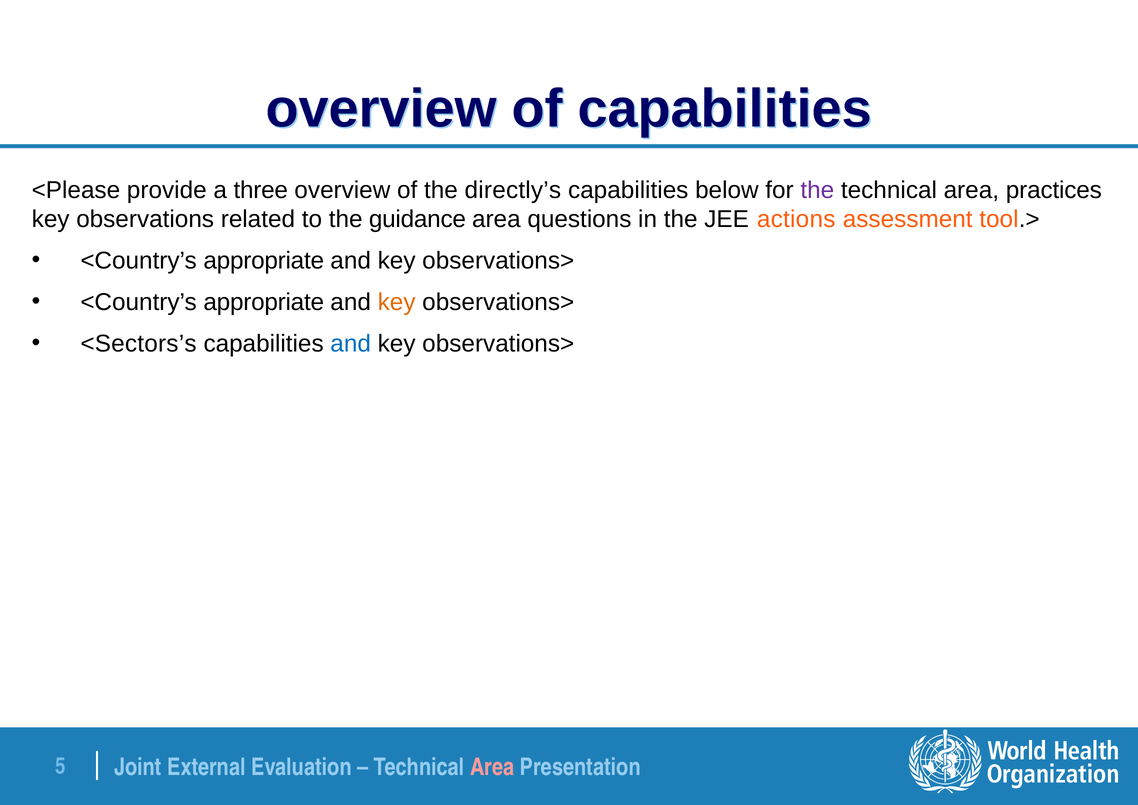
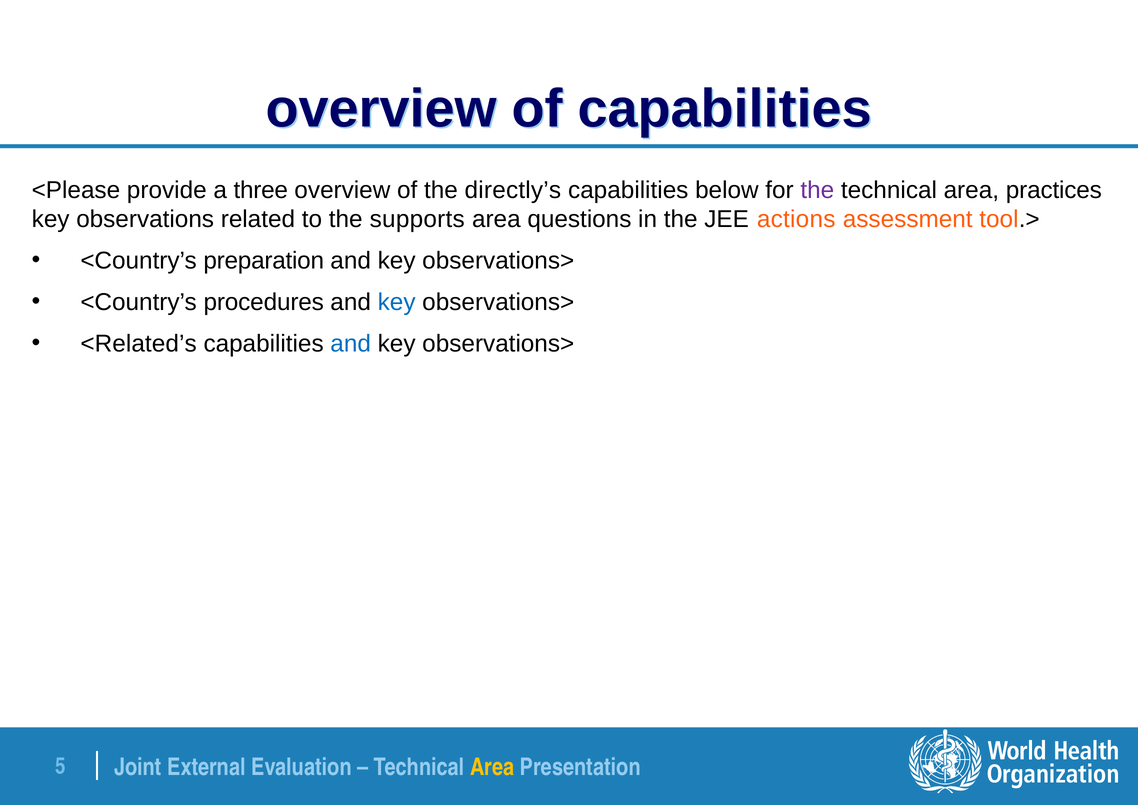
guidance: guidance -> supports (417, 219)
appropriate: appropriate -> preparation (264, 261)
appropriate: appropriate -> procedures (264, 302)
key colour: orange -> blue (397, 302)
<Sectors’s: <Sectors’s -> <Related’s (139, 343)
Area colour: pink -> yellow (492, 767)
